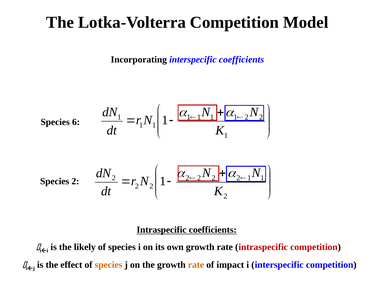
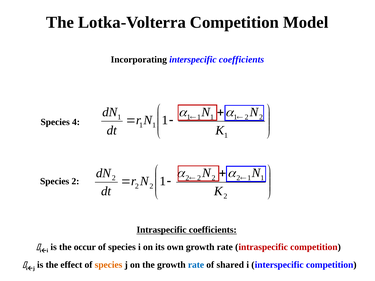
6: 6 -> 4 (76, 122)
likely: likely -> occur (85, 247)
rate colour: orange -> blue (196, 265)
impact: impact -> shared (230, 265)
